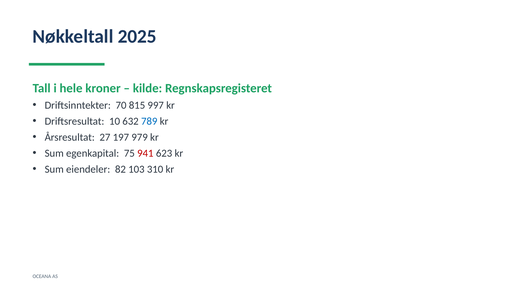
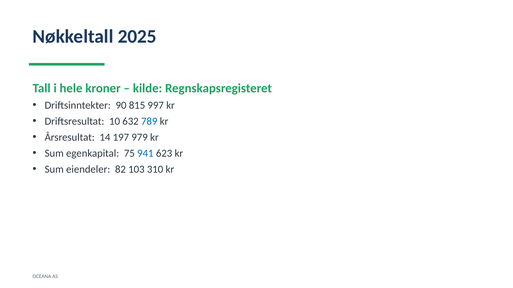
70: 70 -> 90 (121, 105)
27: 27 -> 14 (105, 138)
941 colour: red -> blue (145, 154)
